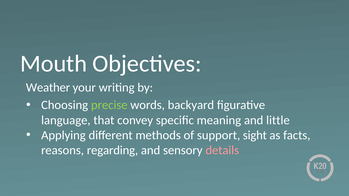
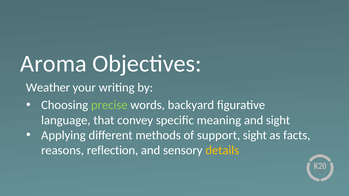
Mouth: Mouth -> Aroma (54, 64)
and little: little -> sight (278, 120)
regarding: regarding -> reflection (112, 151)
details colour: pink -> yellow (222, 151)
